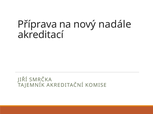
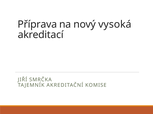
nadále: nadále -> vysoká (115, 25)
